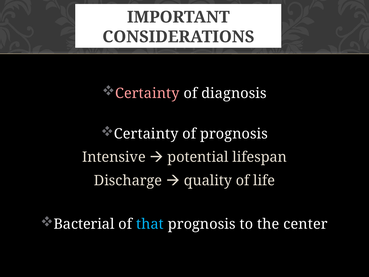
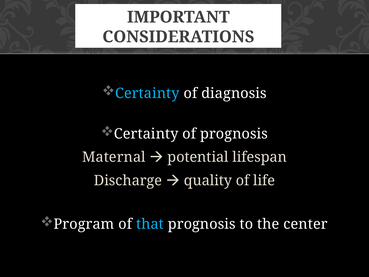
Certainty colour: pink -> light blue (147, 93)
Intensive: Intensive -> Maternal (114, 157)
Bacterial: Bacterial -> Program (84, 224)
